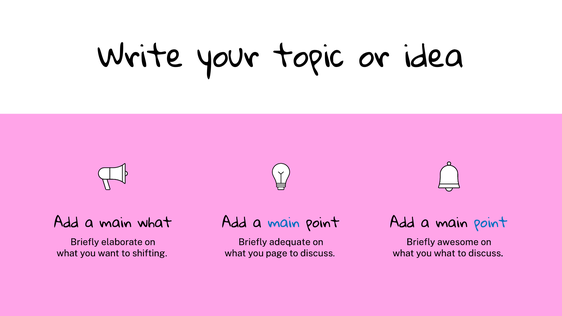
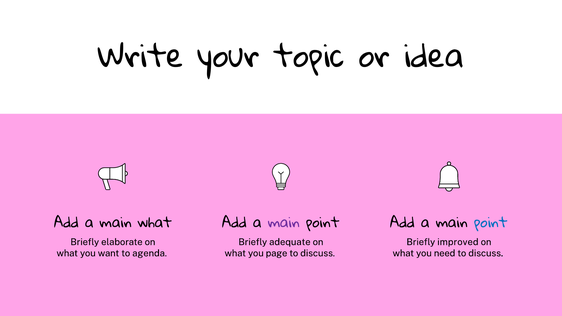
main colour: blue -> purple (284, 223)
awesome: awesome -> improved (458, 242)
shifting: shifting -> agenda (150, 253)
you what: what -> need (445, 253)
